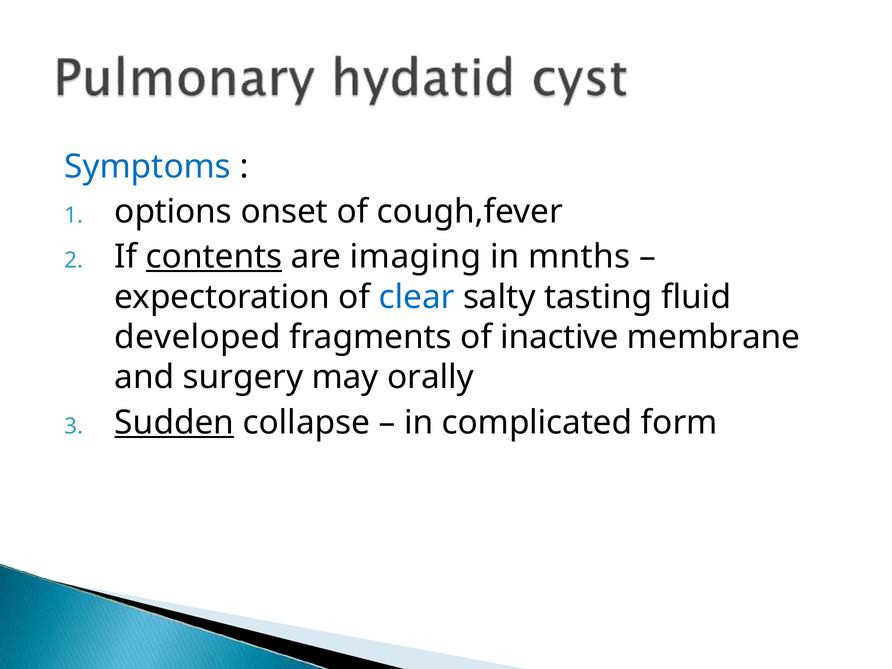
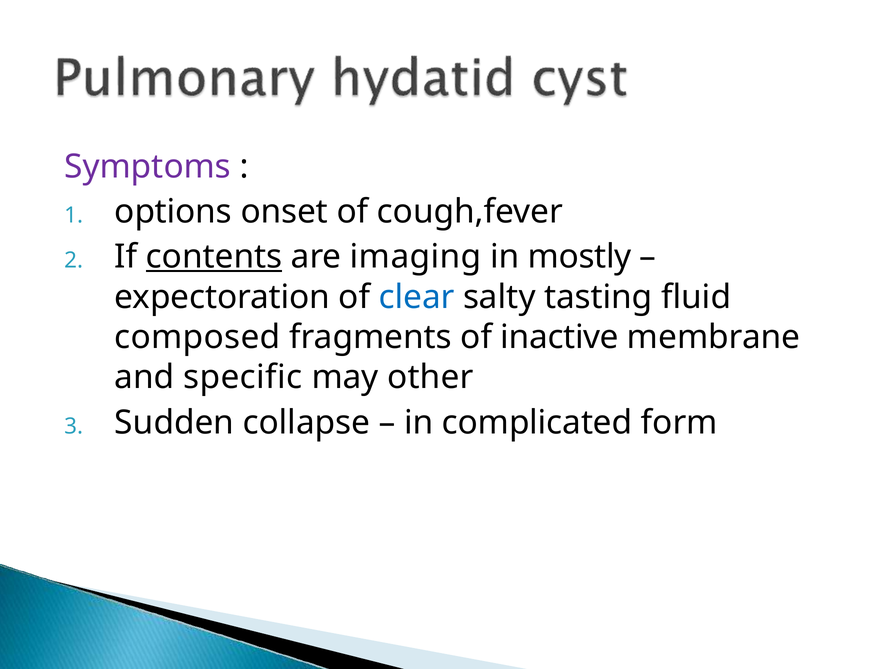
Symptoms colour: blue -> purple (148, 167)
mnths: mnths -> mostly (580, 257)
developed: developed -> composed (198, 337)
surgery: surgery -> specific (243, 377)
orally: orally -> other (430, 377)
Sudden underline: present -> none (174, 423)
